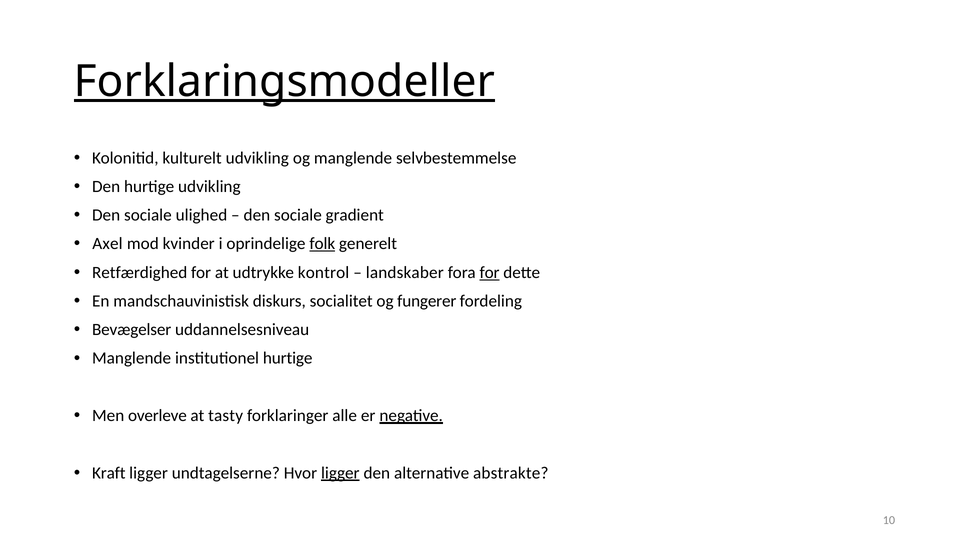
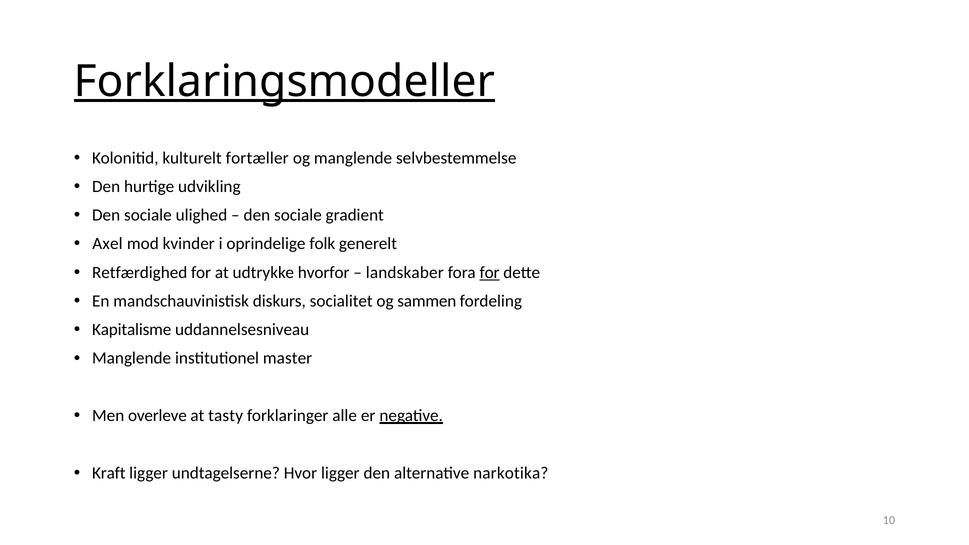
kulturelt udvikling: udvikling -> fortæller (257, 158)
folk underline: present -> none (322, 244)
kontrol: kontrol -> hvorfor (324, 272)
fungerer: fungerer -> sammen (427, 301)
Bevægelser: Bevægelser -> Kapitalisme (132, 330)
institutionel hurtige: hurtige -> master (288, 358)
ligger underline: present -> none (340, 473)
abstrakte: abstrakte -> narkotika (511, 473)
